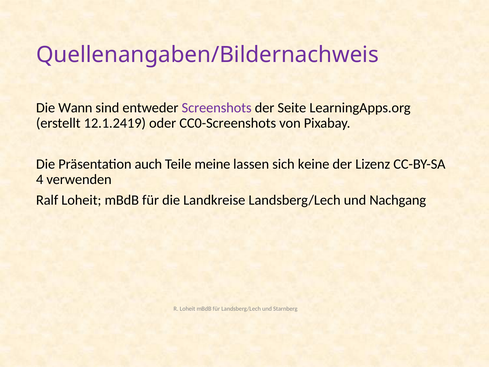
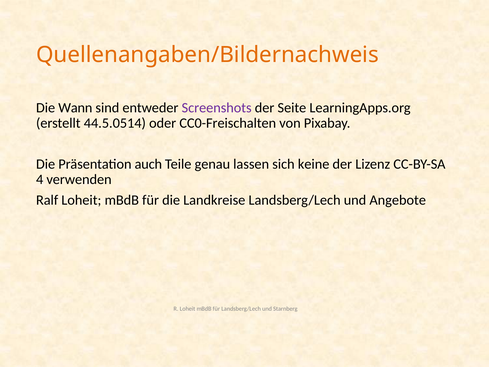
Quellenangaben/Bildernachweis colour: purple -> orange (207, 55)
12.1.2419: 12.1.2419 -> 44.5.0514 (115, 123)
CC0-Screenshots: CC0-Screenshots -> CC0-Freischalten (228, 123)
meine: meine -> genau (212, 164)
Nachgang: Nachgang -> Angebote (398, 200)
